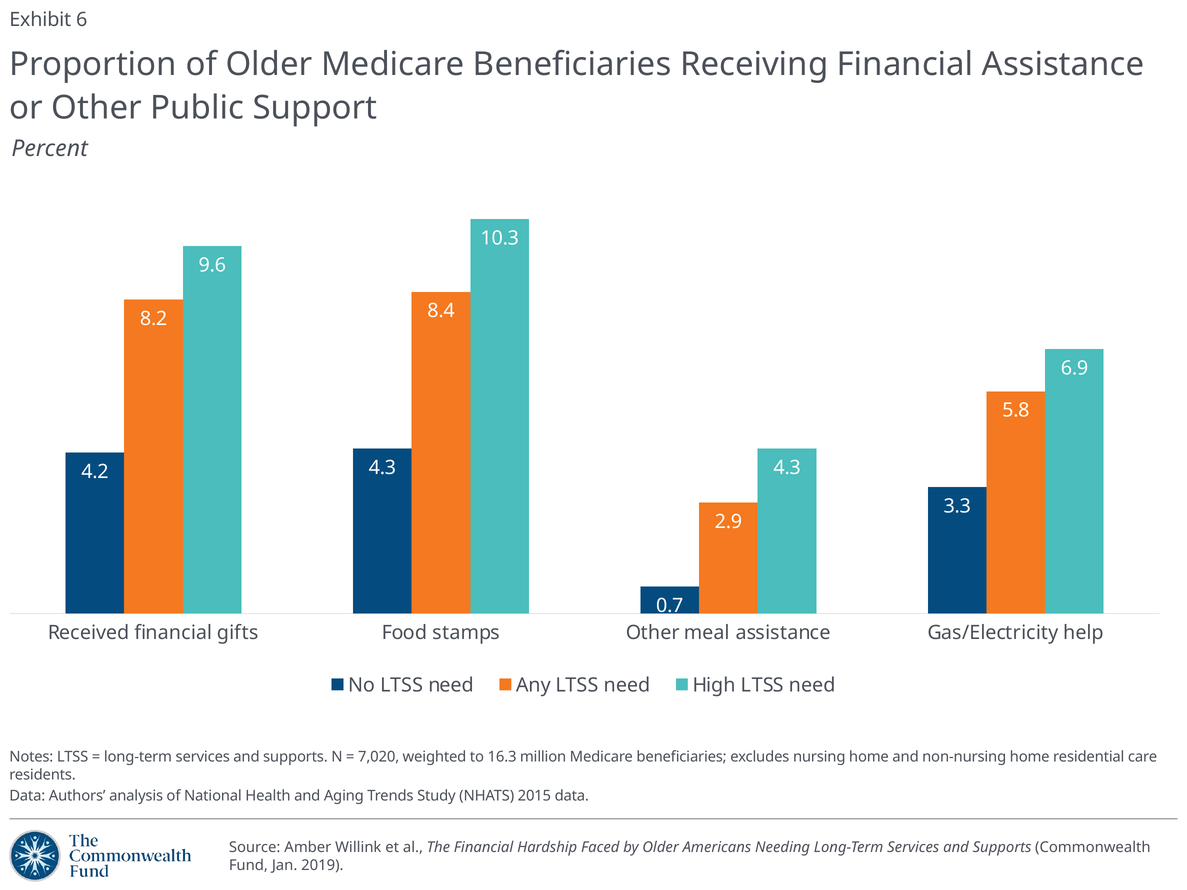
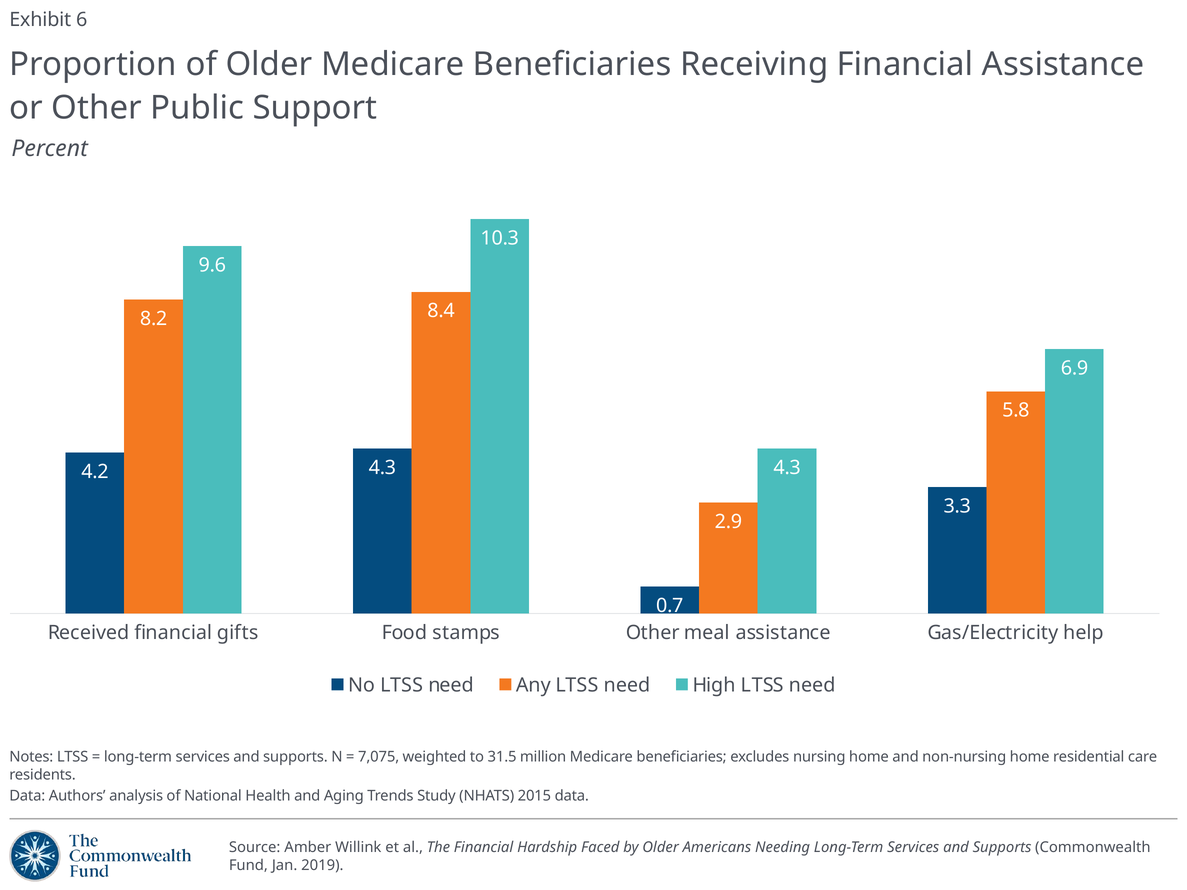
7,020: 7,020 -> 7,075 (379, 757)
16.3: 16.3 -> 31.5 (502, 757)
